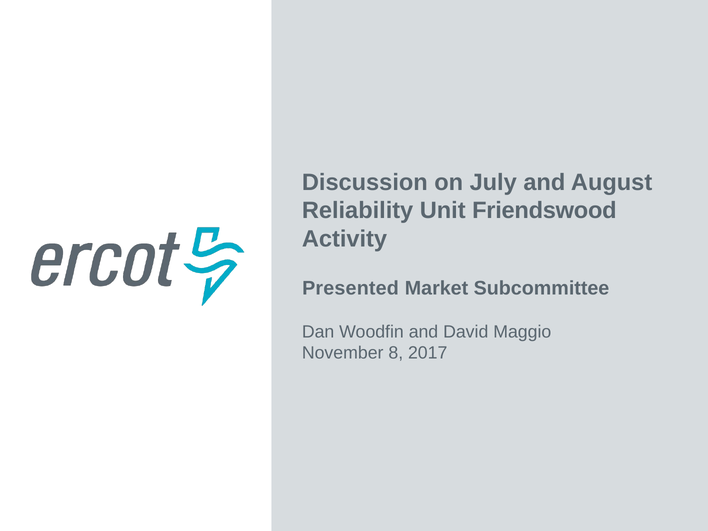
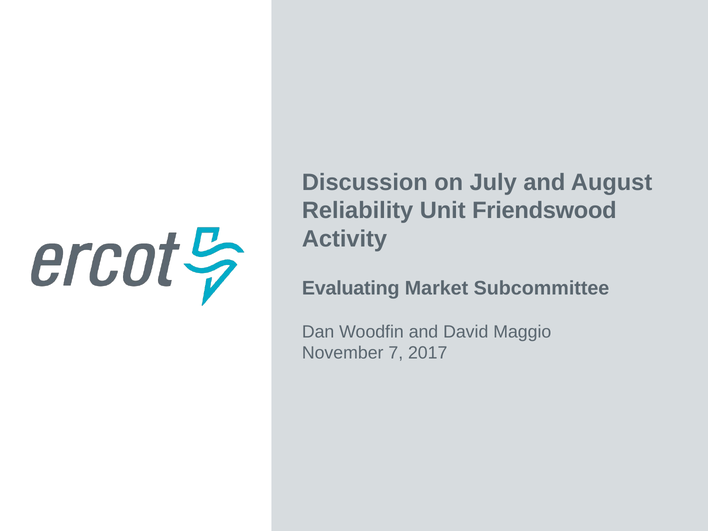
Presented: Presented -> Evaluating (351, 288)
8: 8 -> 7 (396, 353)
